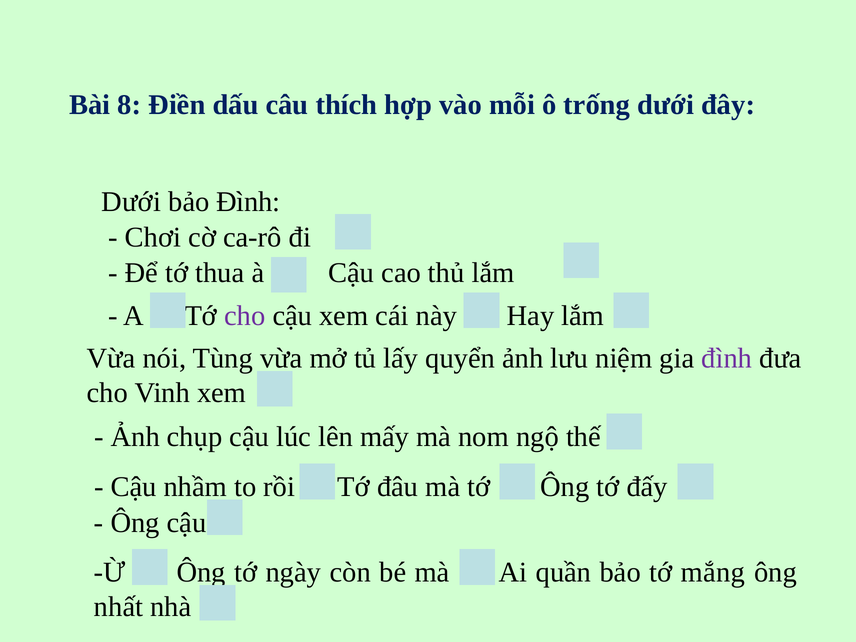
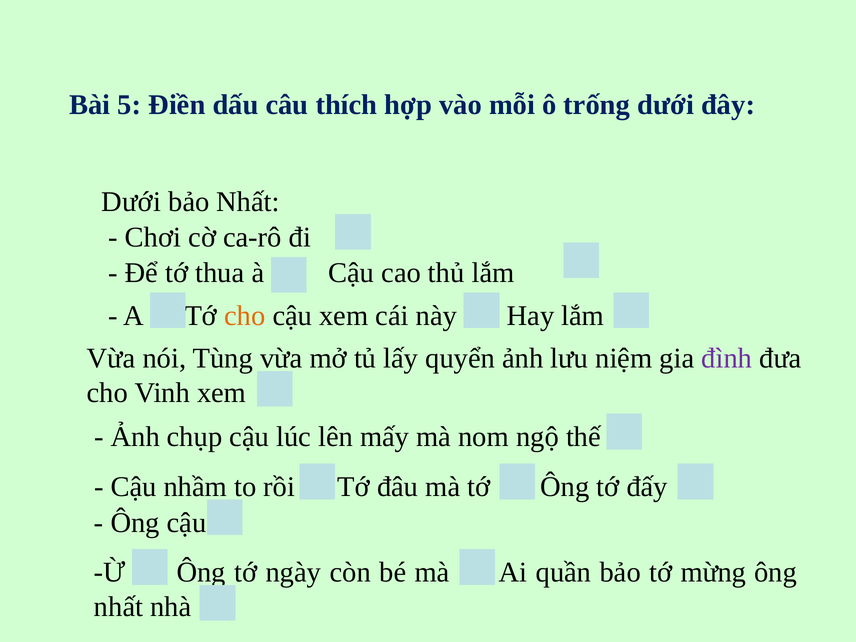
8: 8 -> 5 (129, 105)
bảo Đình: Đình -> Nhất (248, 202)
cho colour: purple -> orange (245, 316)
mắng: mắng -> mừng (713, 573)
